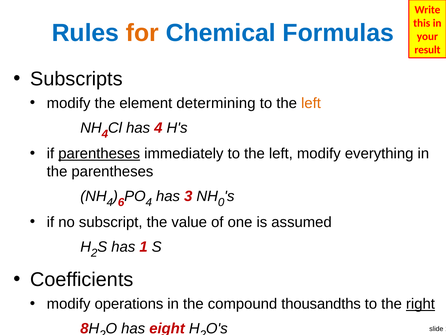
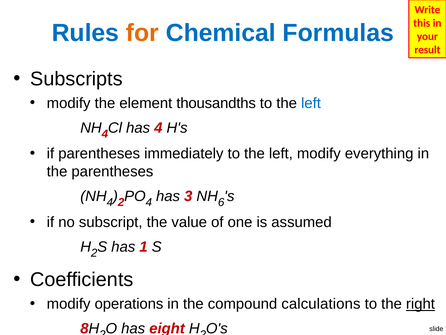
determining: determining -> thousandths (216, 103)
left colour: orange -> blue (311, 103)
parentheses underline: present -> none (99, 153)
6: 6 -> 2 (121, 202)
0: 0 -> 6 (221, 202)
thousandths: thousandths -> calculations (321, 304)
